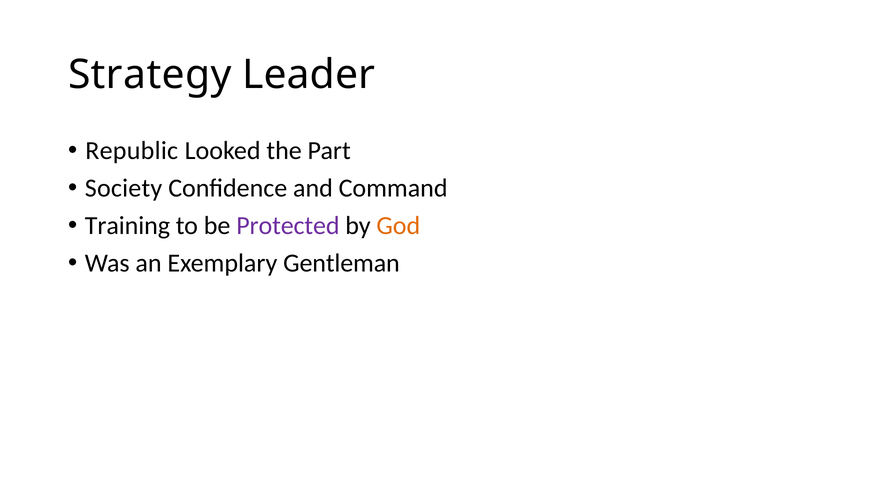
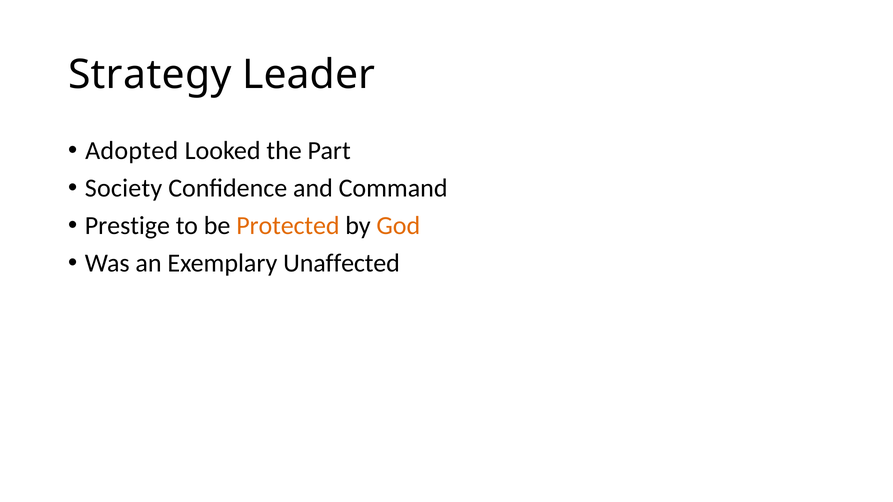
Republic: Republic -> Adopted (132, 151)
Training: Training -> Prestige (127, 226)
Protected colour: purple -> orange (288, 226)
Gentleman: Gentleman -> Unaffected (342, 263)
